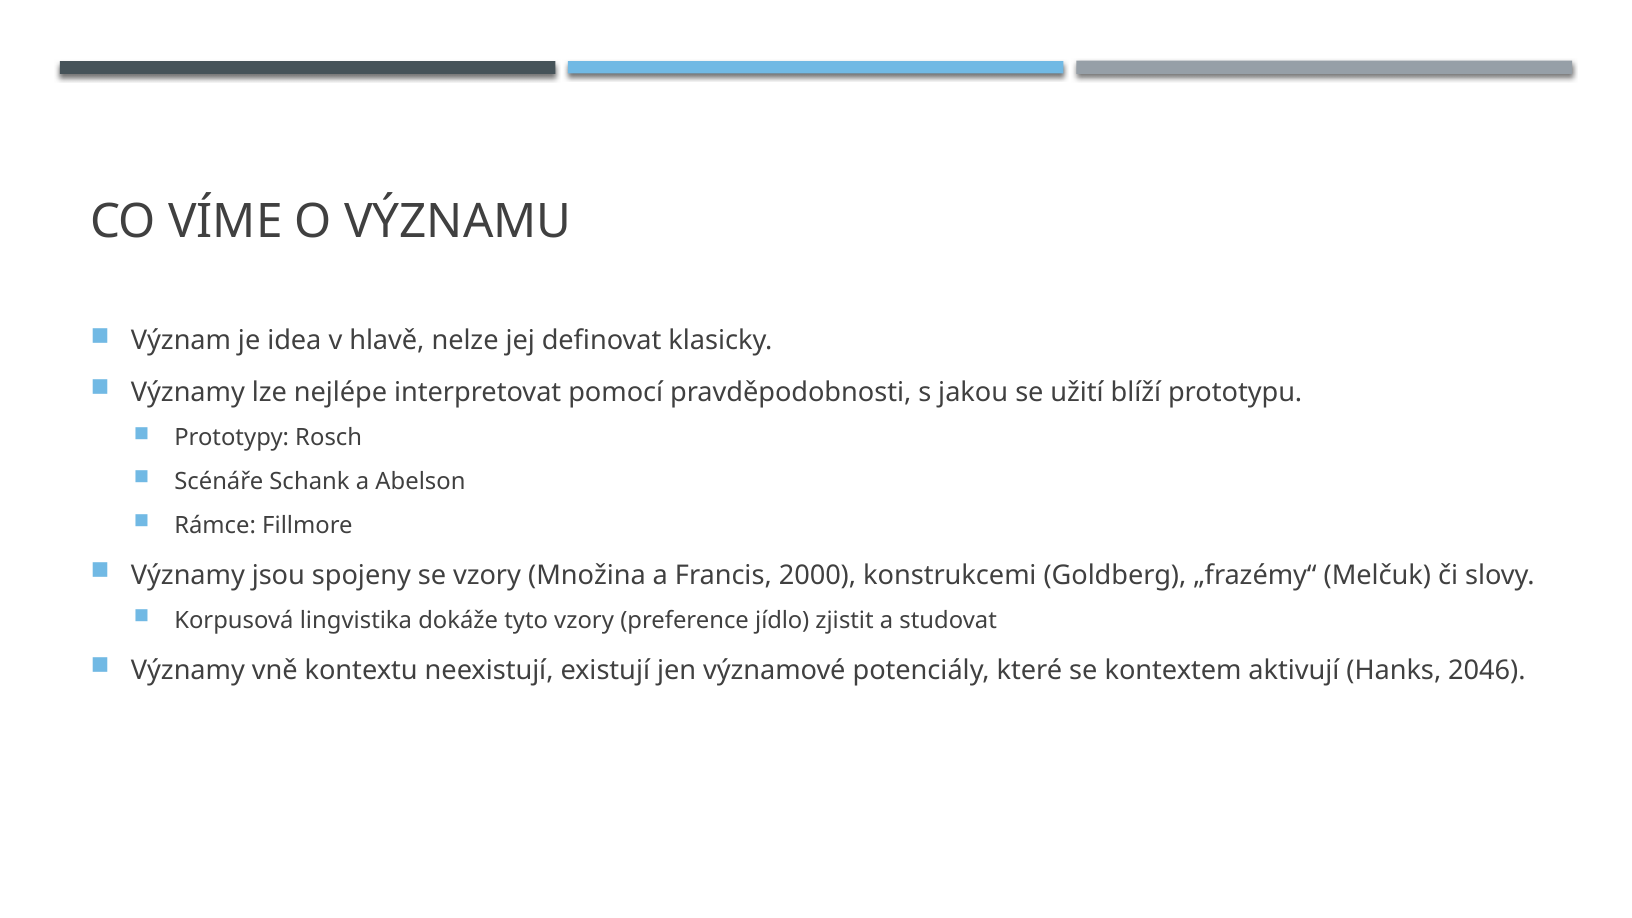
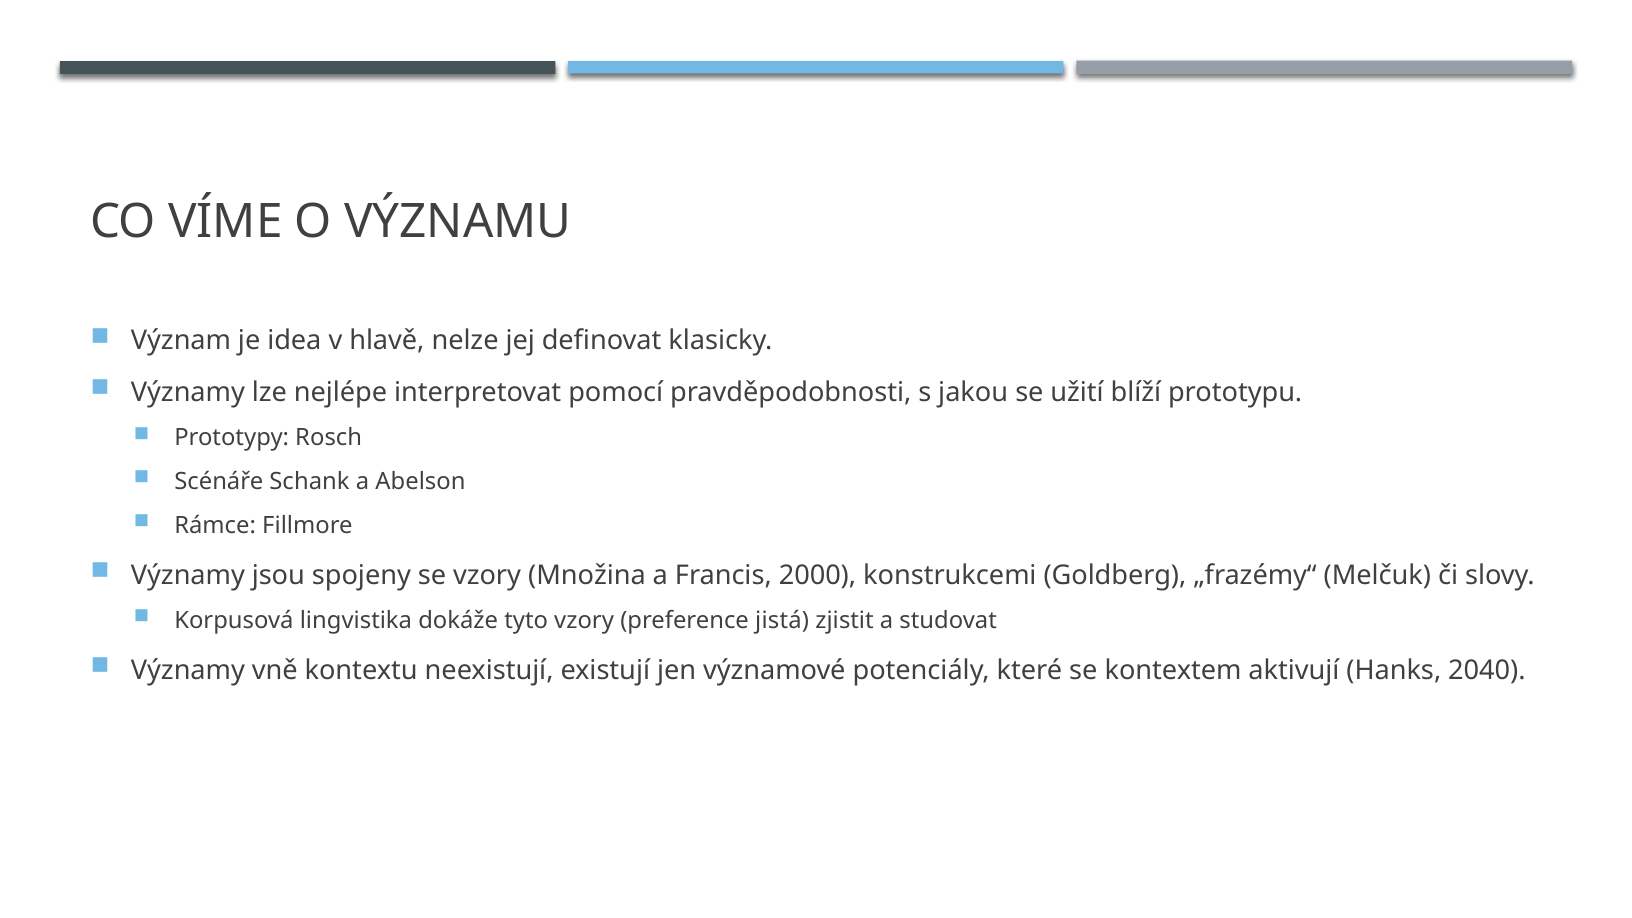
jídlo: jídlo -> jistá (782, 621)
2046: 2046 -> 2040 (1487, 671)
